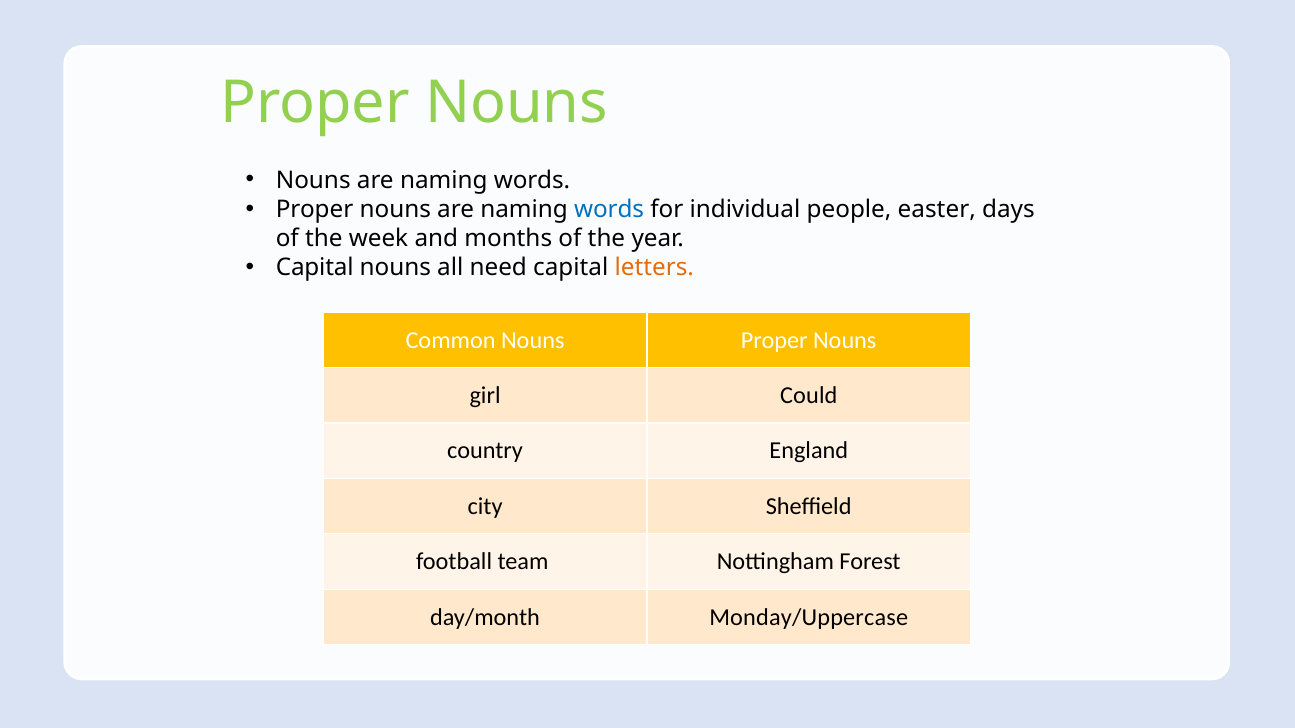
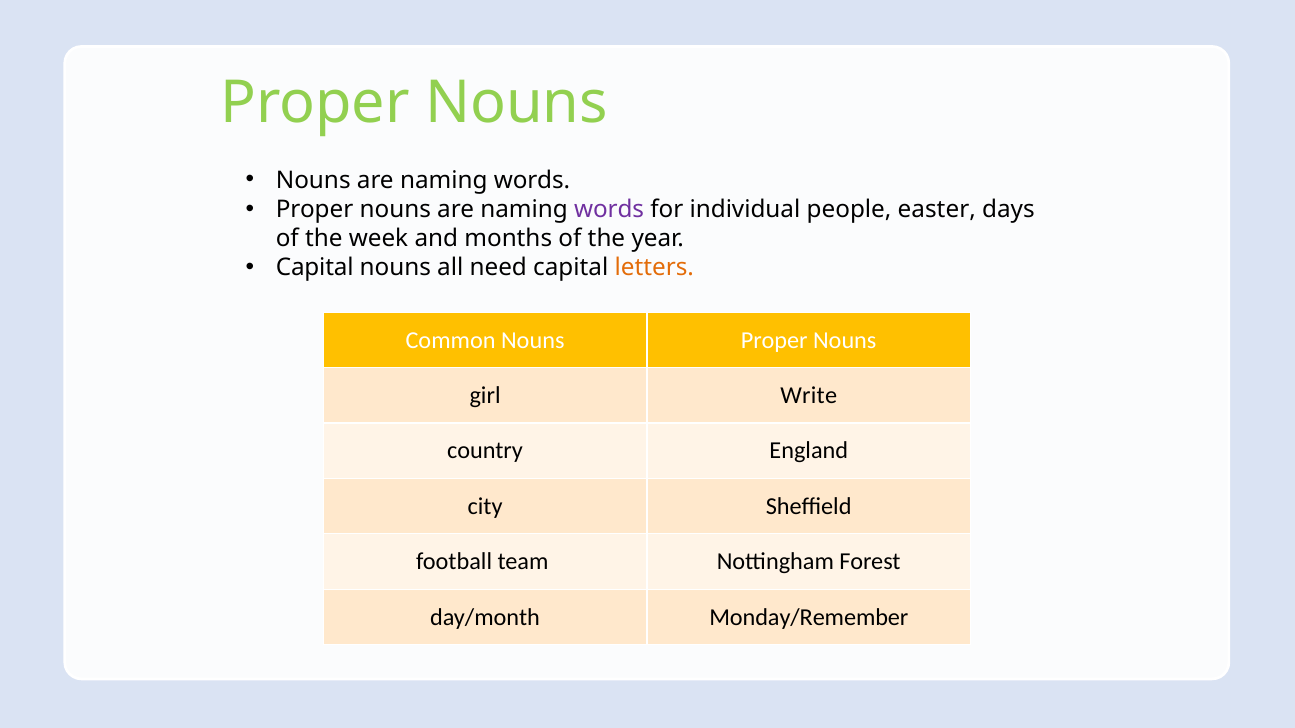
words colour: blue -> purple (609, 209)
Could: Could -> Write (809, 396)
Monday/Uppercase: Monday/Uppercase -> Monday/Remember (809, 618)
